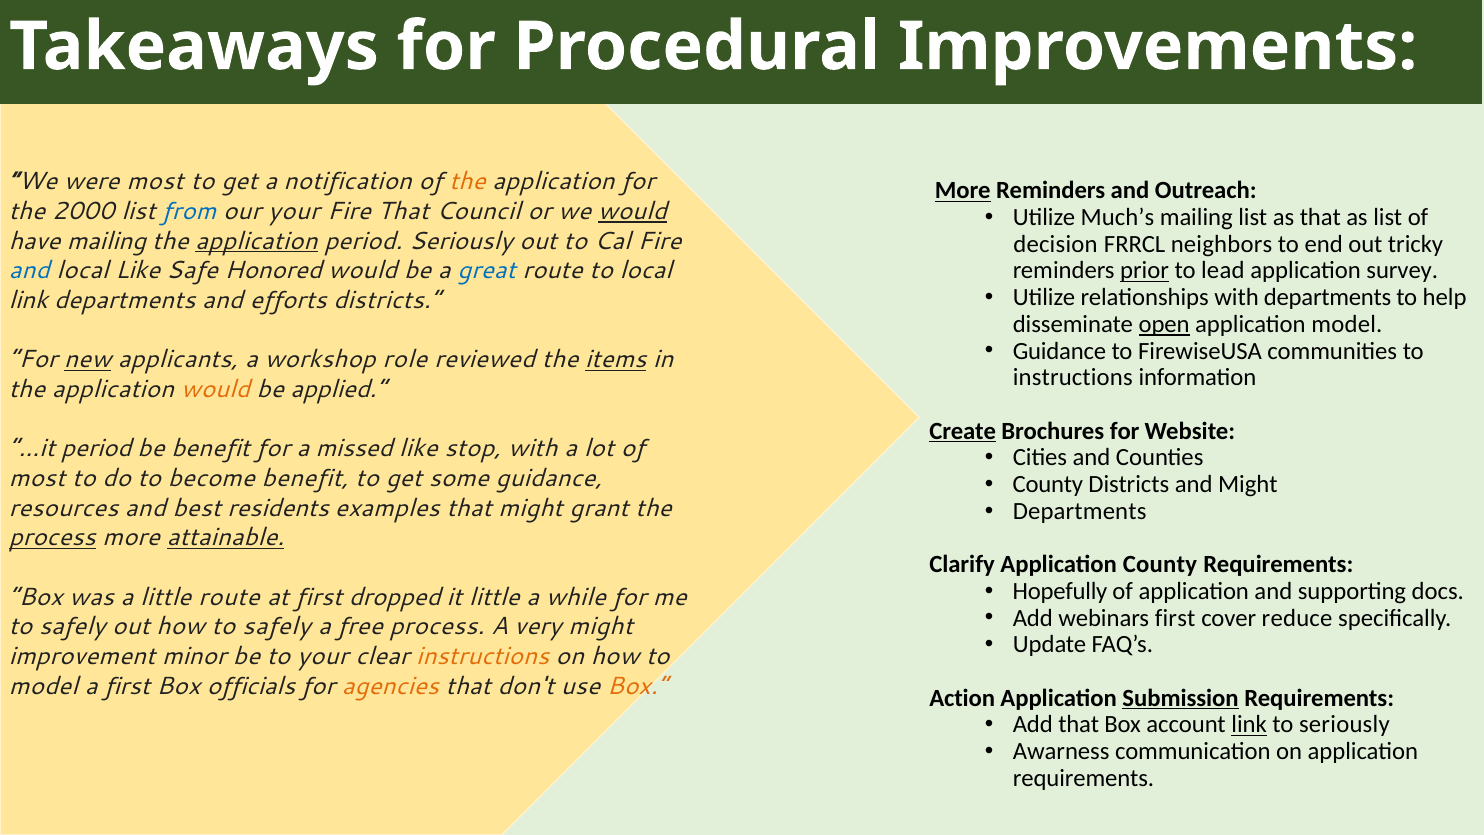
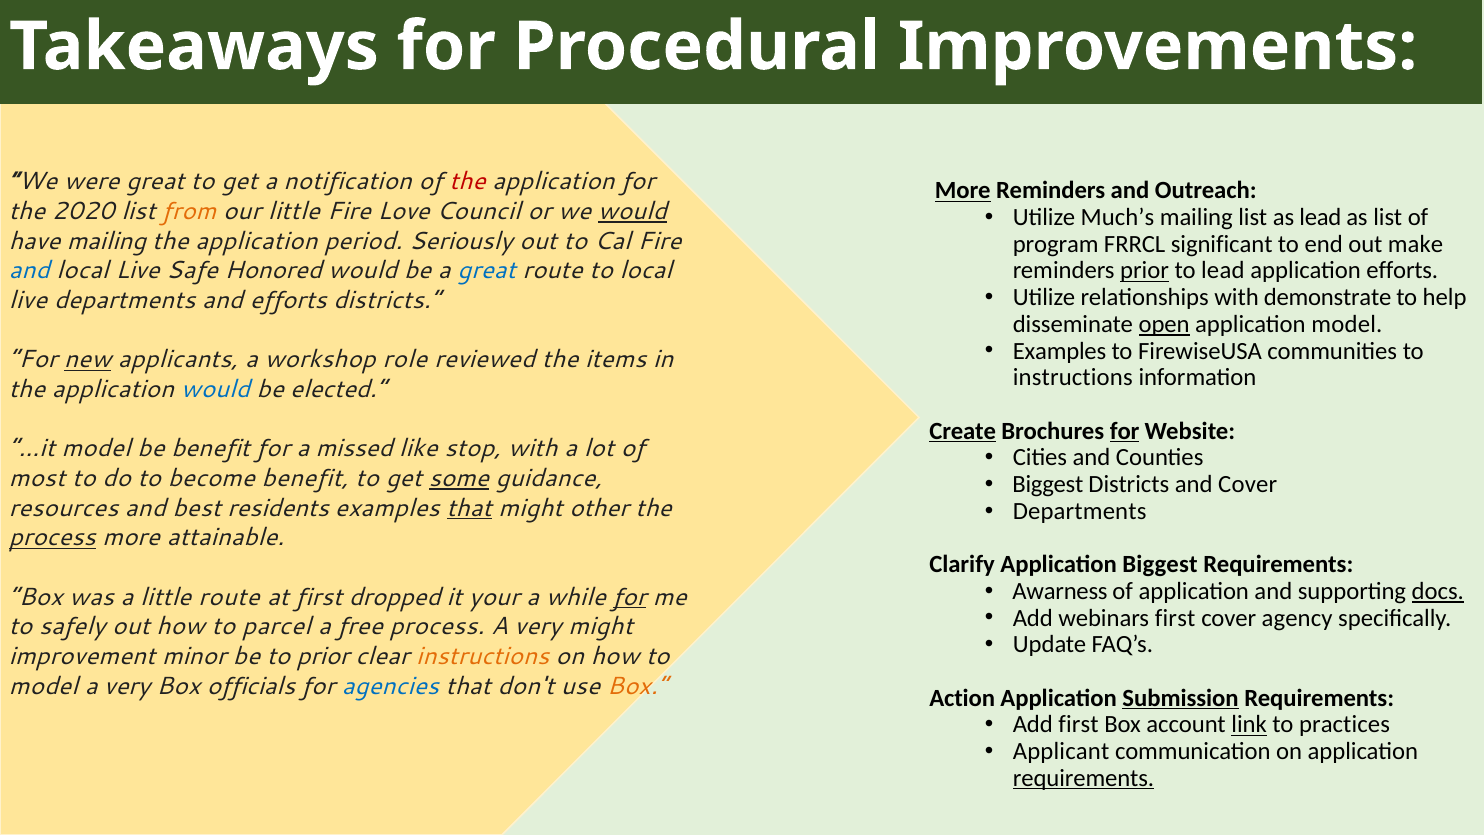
were most: most -> great (155, 182)
the colour: orange -> red (468, 182)
2000: 2000 -> 2020 (83, 211)
from colour: blue -> orange (189, 211)
our your: your -> little (294, 211)
Fire That: That -> Love (404, 211)
as that: that -> lead (1320, 217)
application underline: present -> none (256, 241)
decision: decision -> program (1056, 244)
neighbors: neighbors -> significant (1222, 244)
tricky: tricky -> make (1416, 244)
application survey: survey -> efforts (1402, 271)
Like: Like -> Live (138, 271)
with departments: departments -> demonstrate (1328, 297)
link: link -> live (28, 300)
Guidance: Guidance -> Examples (1060, 351)
items underline: present -> none (616, 360)
would colour: orange -> blue (215, 389)
applied: applied -> elected (338, 389)
for underline: none -> present (1125, 431)
…it period: period -> model (96, 449)
some underline: none -> present (459, 478)
County: County -> Biggest (1048, 484)
and Might: Might -> Cover (1248, 484)
that underline: none -> present (469, 508)
grant: grant -> other (599, 508)
attainable underline: present -> none (226, 538)
Application County: County -> Biggest (1160, 564)
Hopefully: Hopefully -> Awarness (1060, 591)
docs underline: none -> present (1438, 591)
it little: little -> your (494, 597)
for underline: none -> present (629, 597)
reduce: reduce -> agency (1297, 618)
how to safely: safely -> parcel (277, 627)
to your: your -> prior (323, 656)
first: first -> very (127, 686)
agencies colour: orange -> blue (390, 686)
Add that: that -> first (1079, 724)
to seriously: seriously -> practices (1344, 724)
Awarness: Awarness -> Applicant (1061, 751)
requirements underline: none -> present (1083, 778)
